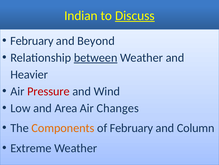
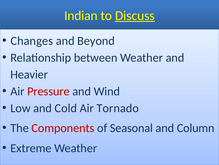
February: February -> Changes (32, 41)
between underline: present -> none (96, 57)
Area: Area -> Cold (66, 108)
Changes: Changes -> Tornado (118, 108)
Components colour: orange -> red (63, 128)
of February: February -> Seasonal (131, 128)
